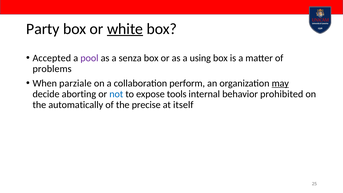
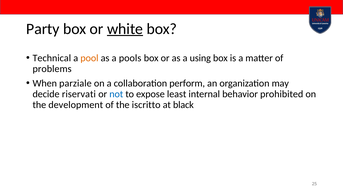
Accepted: Accepted -> Technical (52, 58)
pool colour: purple -> orange (89, 58)
senza: senza -> pools (130, 58)
may underline: present -> none (280, 83)
aborting: aborting -> riservati (79, 94)
tools: tools -> least (177, 94)
automatically: automatically -> development (76, 105)
precise: precise -> iscritto (146, 105)
itself: itself -> black (183, 105)
